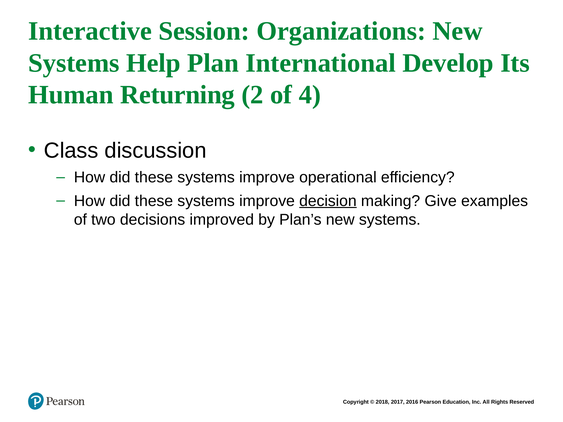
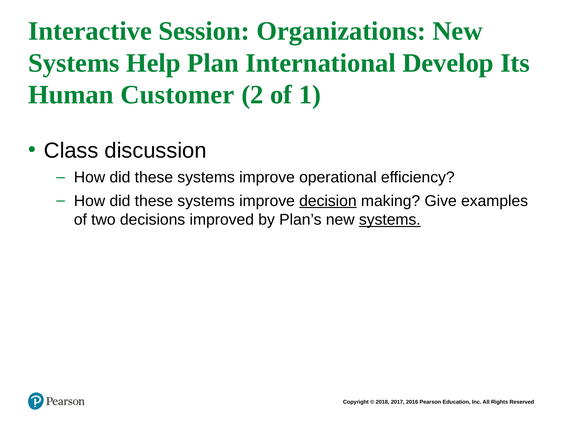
Returning: Returning -> Customer (177, 95)
4: 4 -> 1 (310, 95)
systems underline: none -> present (390, 220)
